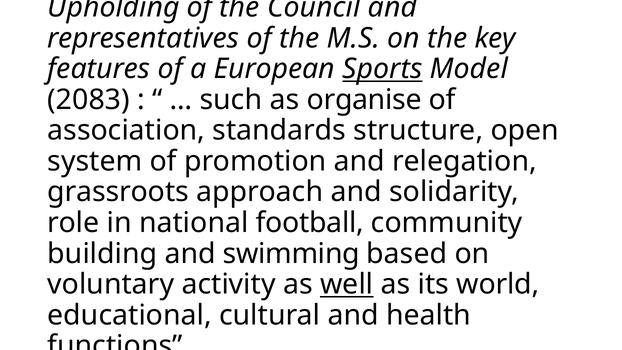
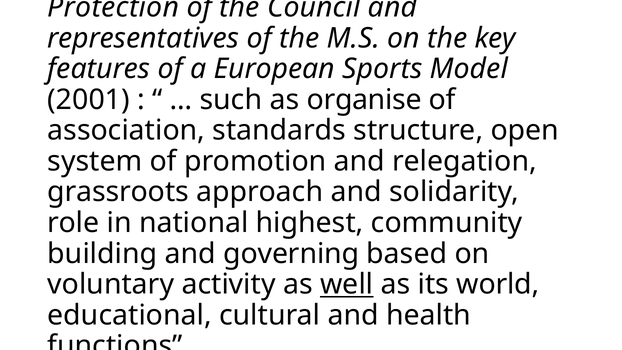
Upholding: Upholding -> Protection (113, 7)
Sports underline: present -> none (382, 69)
2083: 2083 -> 2001 (89, 100)
football: football -> highest (310, 223)
swimming: swimming -> governing (291, 254)
